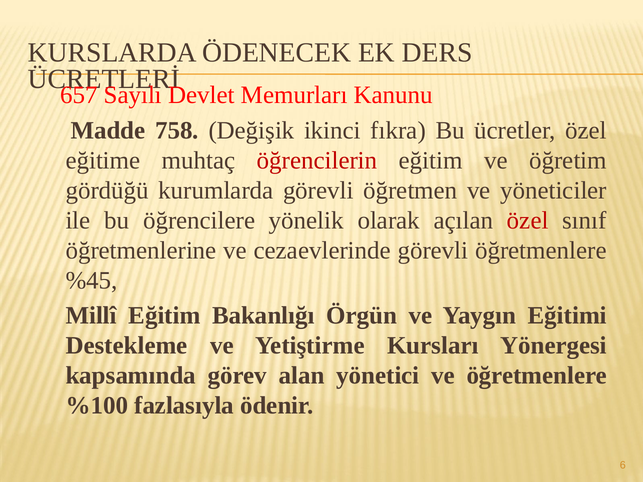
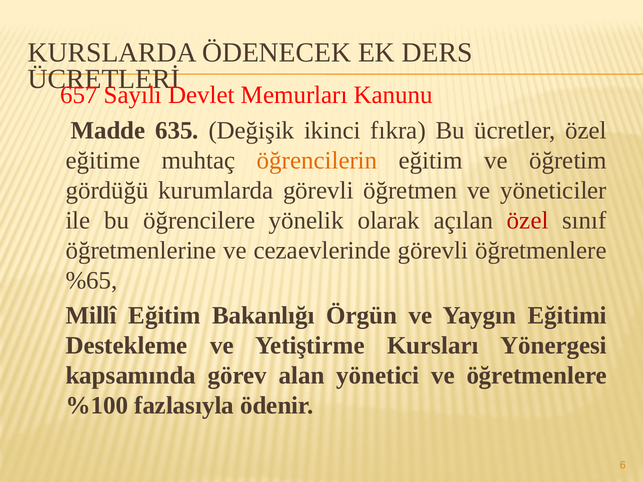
758: 758 -> 635 (177, 130)
öğrencilerin colour: red -> orange (317, 160)
%45: %45 -> %65 (92, 280)
